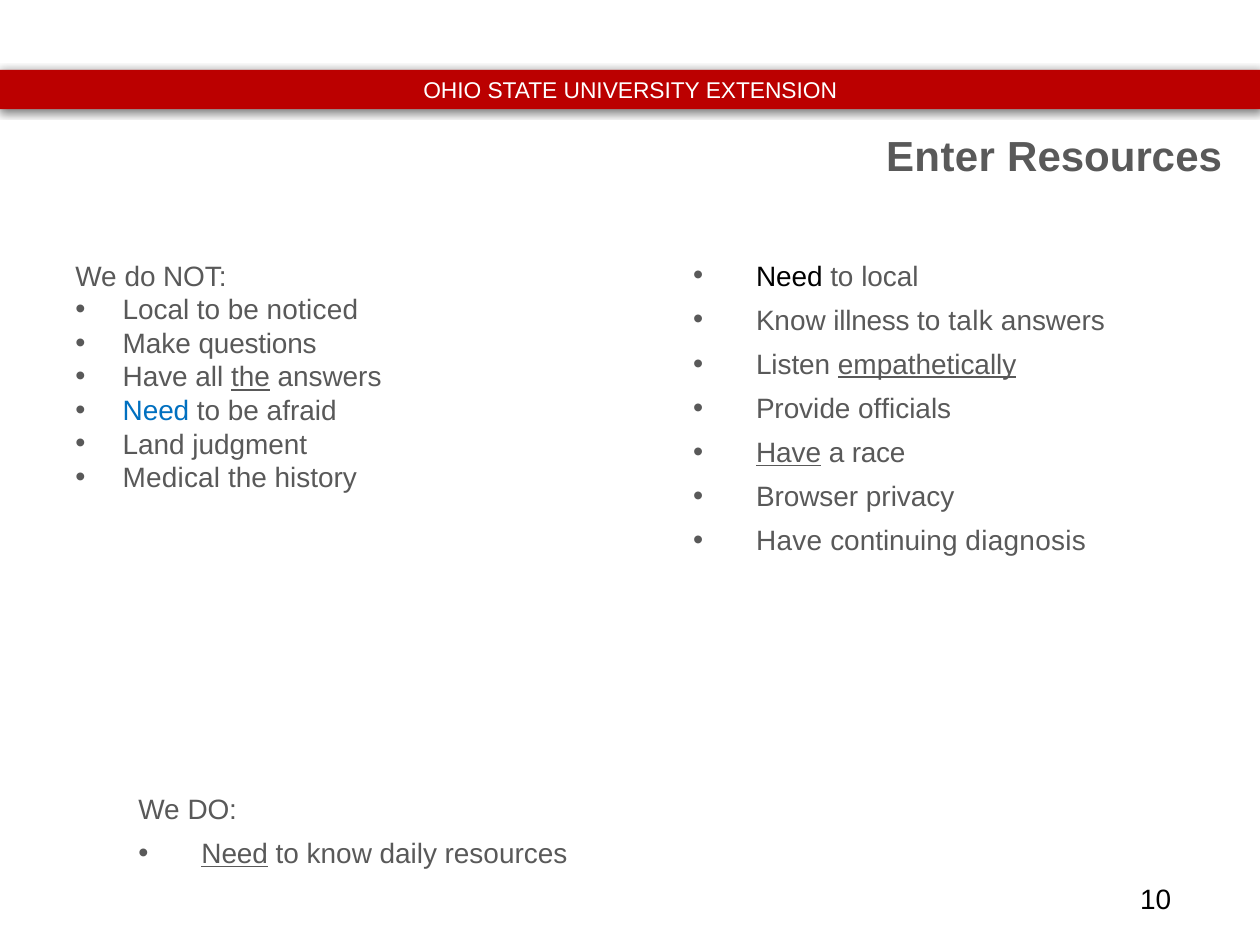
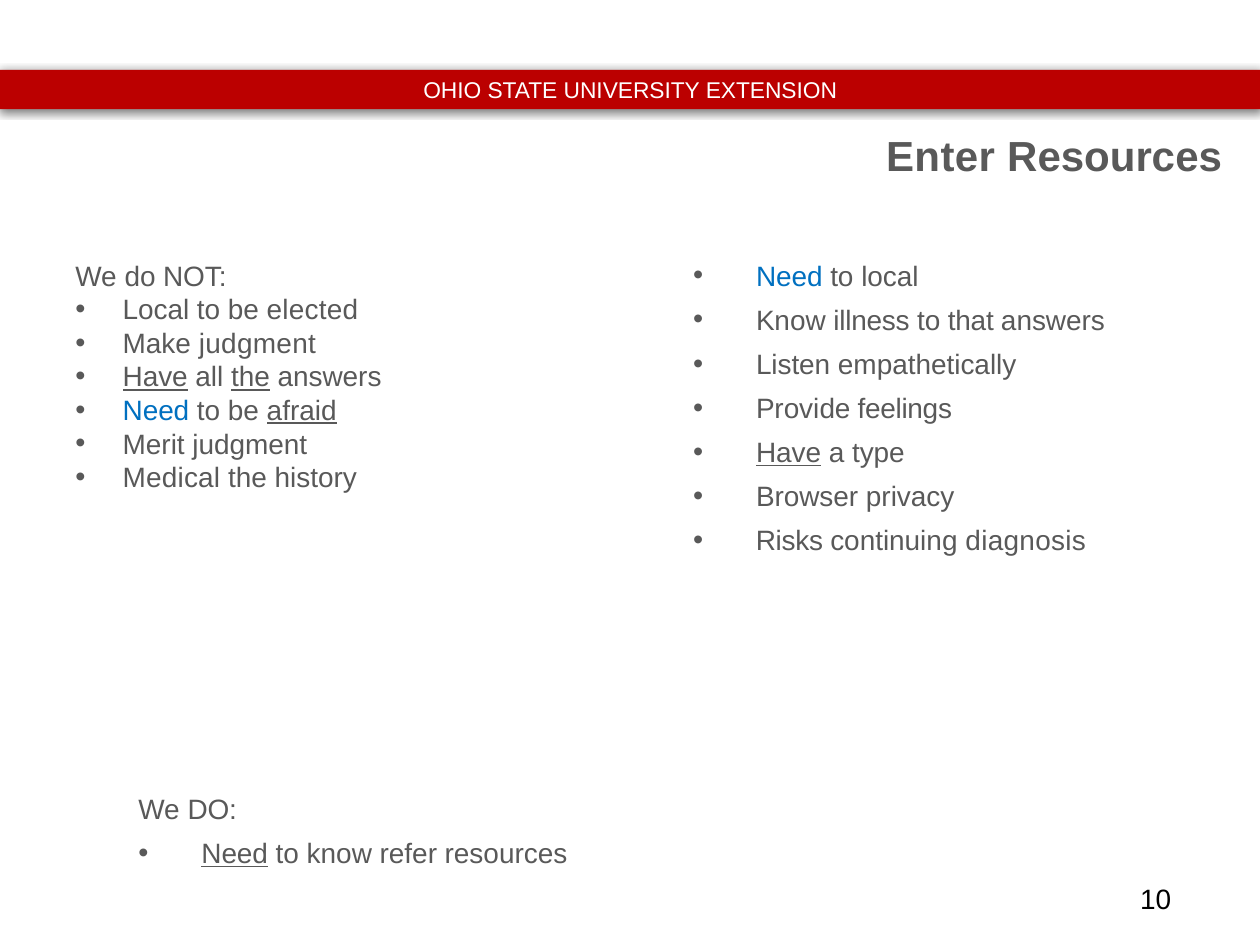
Need colour: black -> blue (789, 277)
noticed: noticed -> elected (312, 311)
talk: talk -> that (971, 321)
Make questions: questions -> judgment (257, 344)
empathetically underline: present -> none (927, 365)
Have underline: none -> present (155, 378)
officials: officials -> feelings (905, 409)
afraid underline: none -> present (302, 411)
Land: Land -> Merit (154, 445)
race: race -> type (878, 453)
Have: Have -> Risks (789, 542)
daily: daily -> refer (408, 854)
